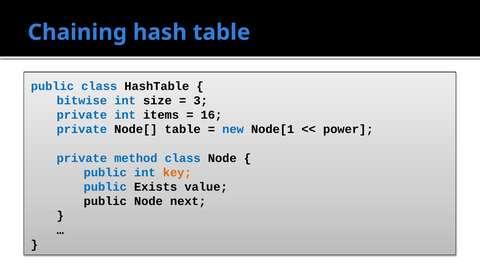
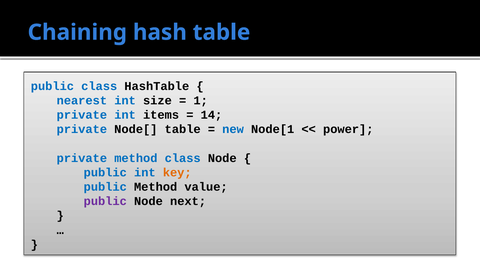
bitwise: bitwise -> nearest (82, 100)
3: 3 -> 1 (201, 100)
16: 16 -> 14 (211, 115)
public Exists: Exists -> Method (156, 187)
public colour: black -> purple (105, 201)
